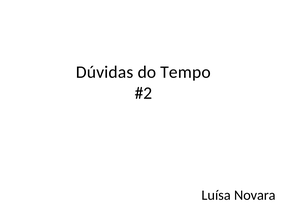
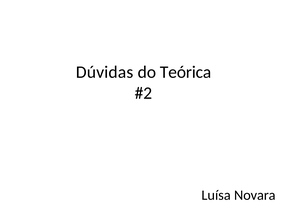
Tempo: Tempo -> Teórica (186, 72)
